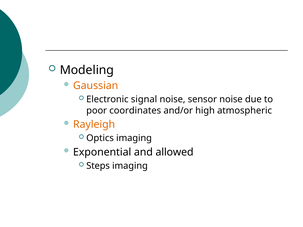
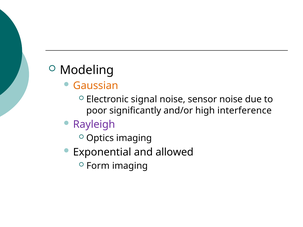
coordinates: coordinates -> significantly (135, 111)
atmospheric: atmospheric -> interference (245, 111)
Rayleigh colour: orange -> purple (94, 125)
Steps: Steps -> Form (98, 166)
